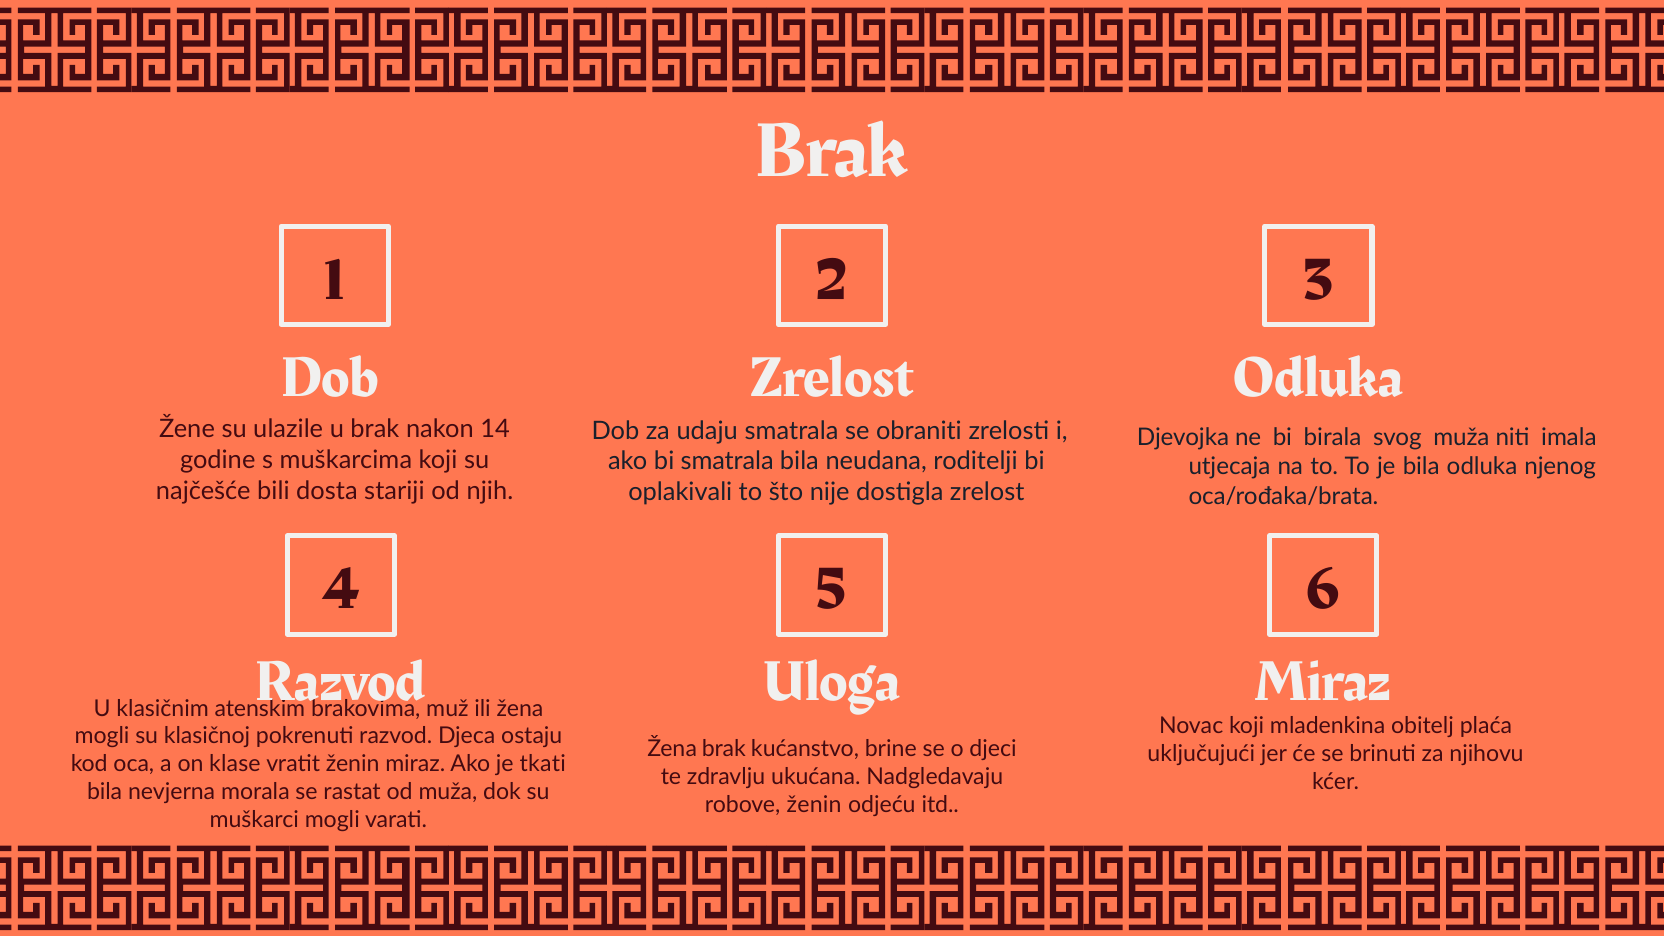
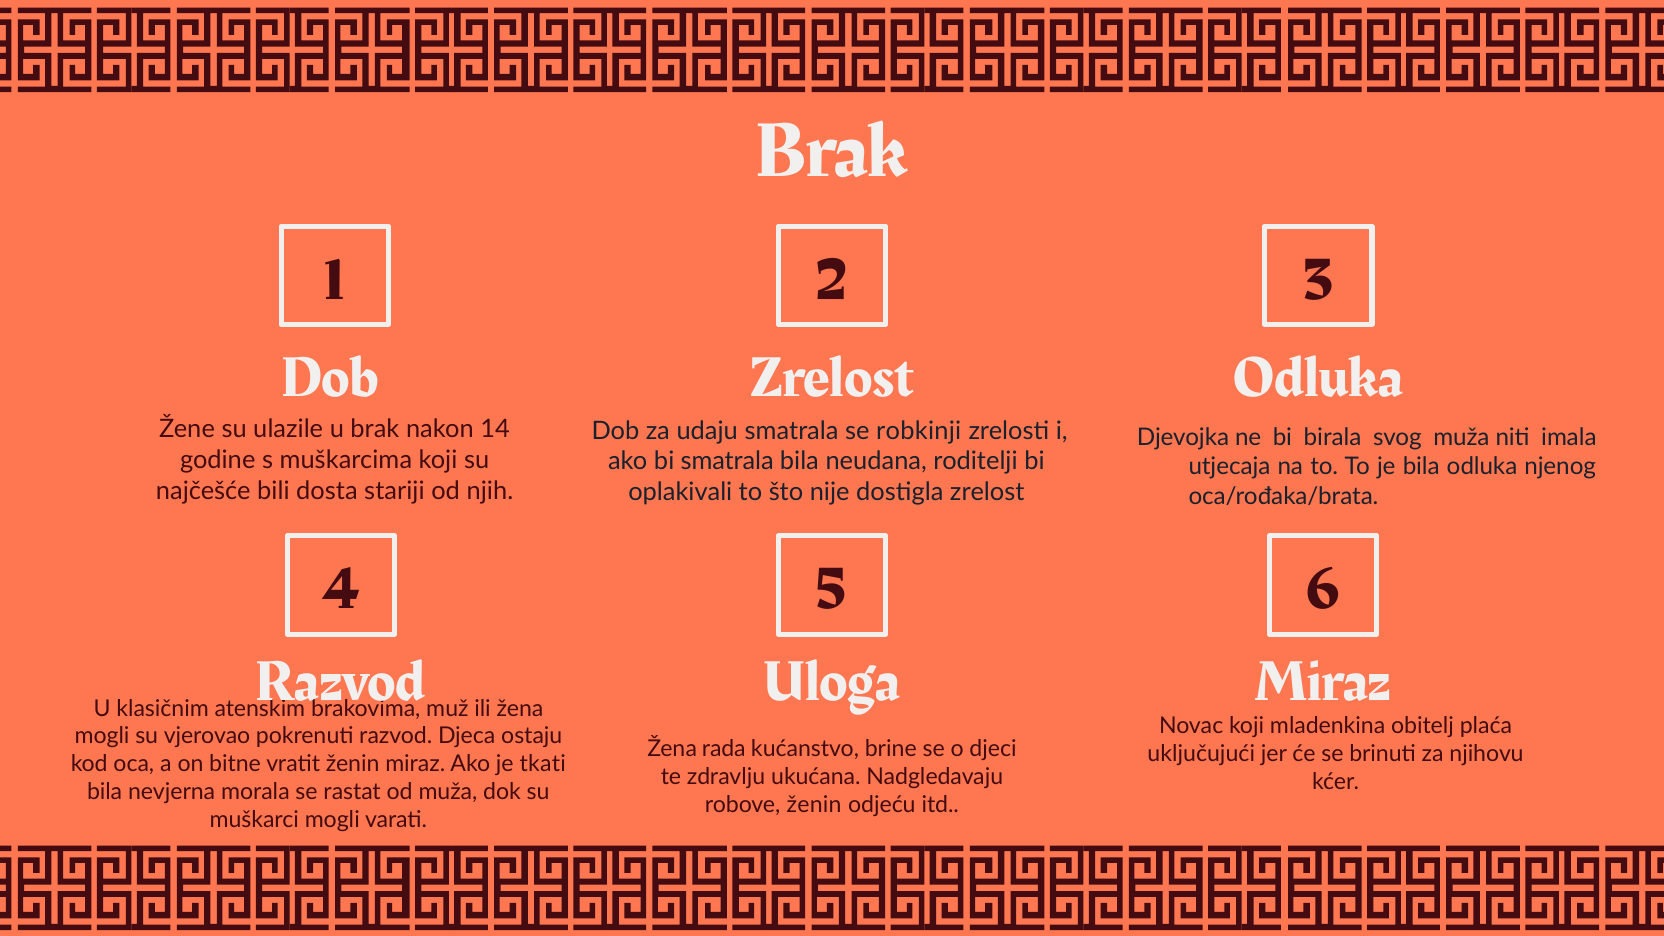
obraniti: obraniti -> robkinji (919, 431)
klasičnoj: klasičnoj -> vjerovao (207, 736)
Žena brak: brak -> rada (724, 749)
klase: klase -> bitne (235, 764)
